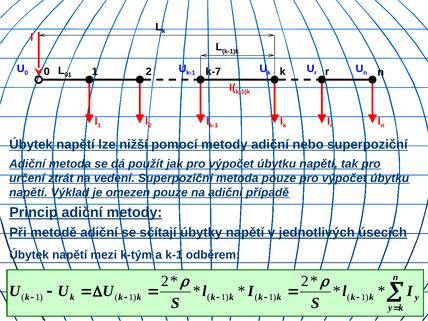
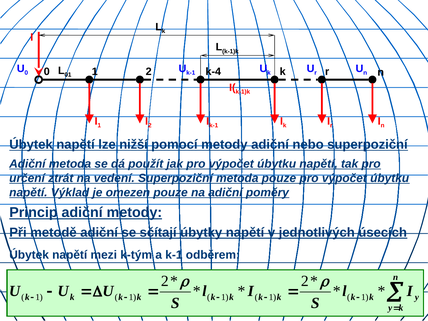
k-7: k-7 -> k-4 (213, 72)
případě: případě -> poměry (267, 192)
